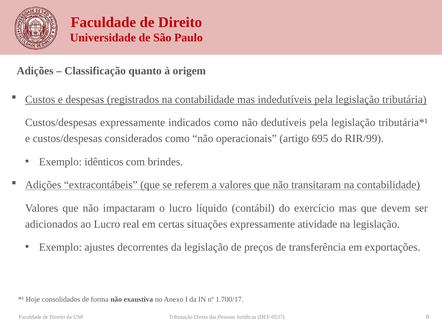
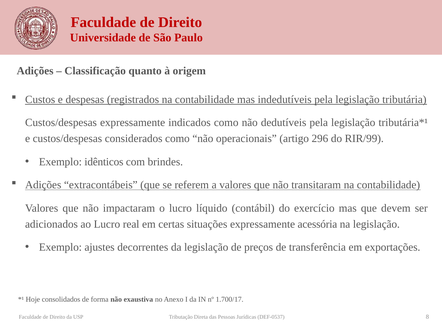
695: 695 -> 296 (320, 139)
atividade: atividade -> acessória (317, 224)
